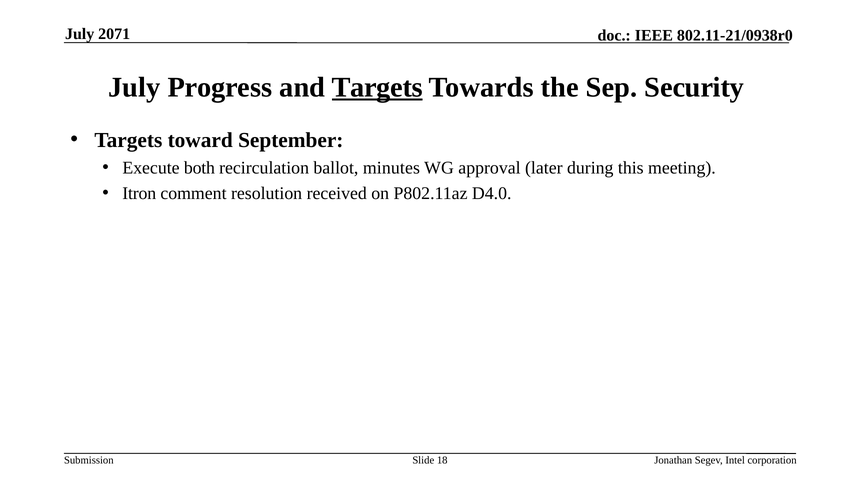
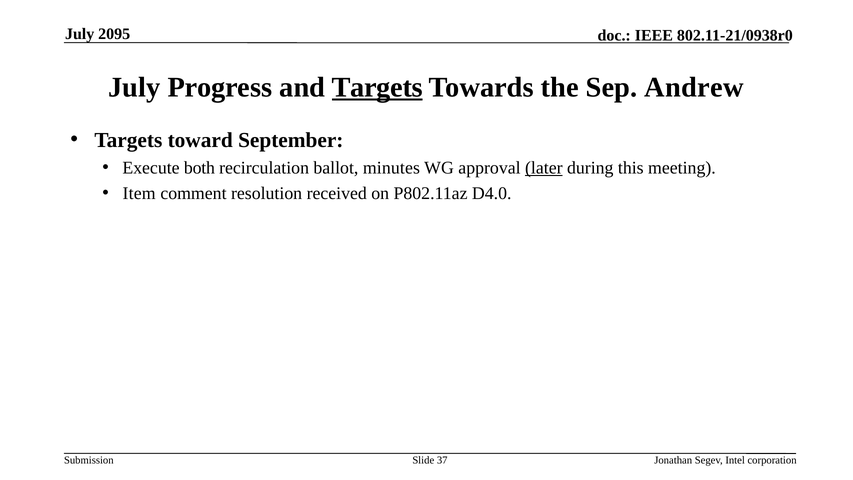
2071: 2071 -> 2095 (114, 34)
Security: Security -> Andrew (694, 87)
later underline: none -> present (544, 168)
Itron: Itron -> Item (139, 193)
18: 18 -> 37 (442, 460)
